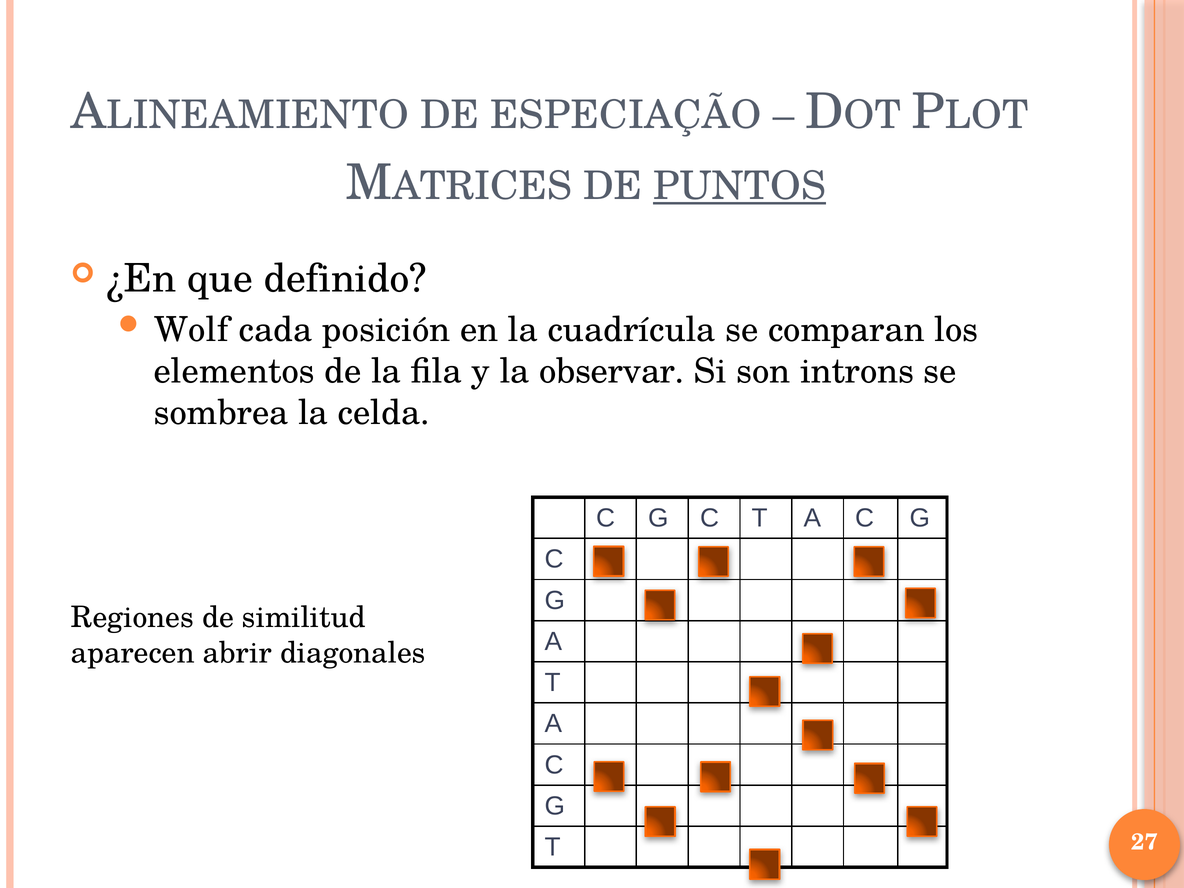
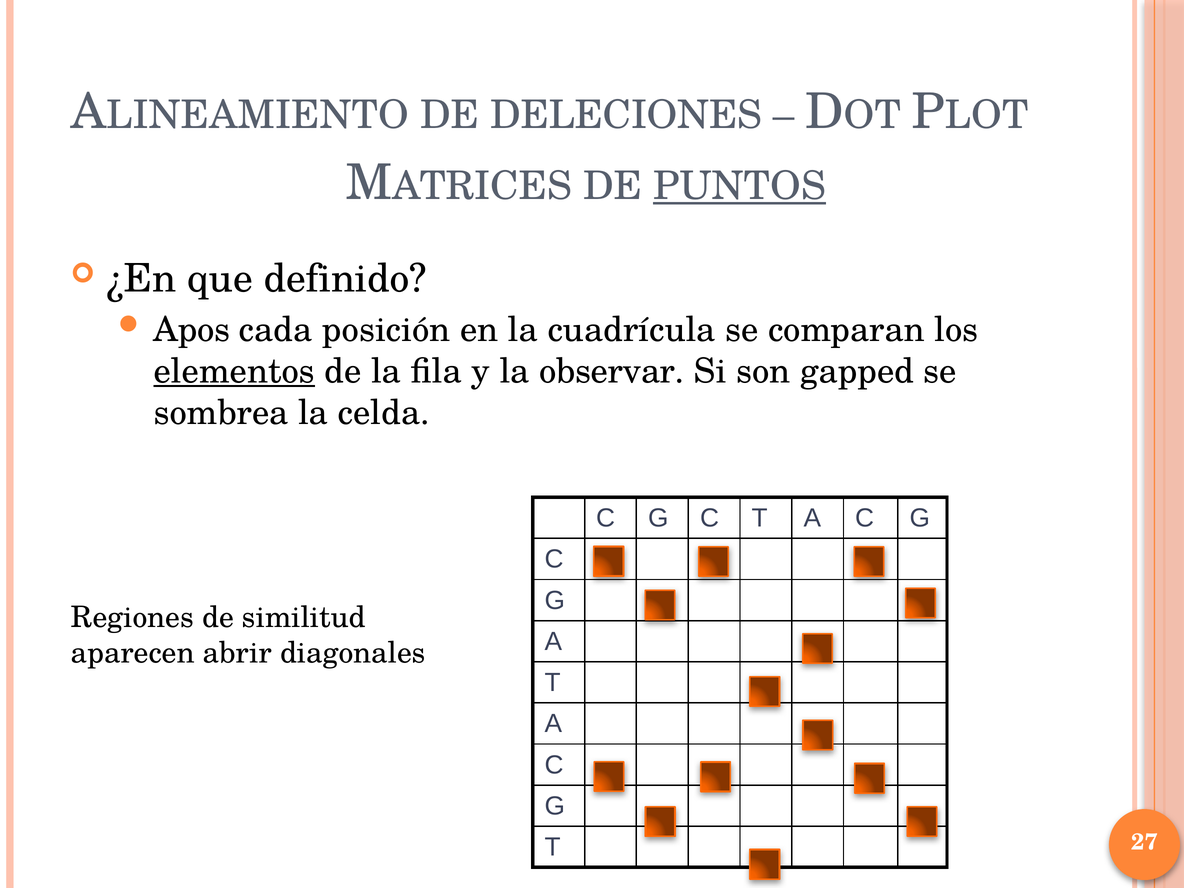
ESPECIAÇÃO: ESPECIAÇÃO -> DELECIONES (626, 115)
Wolf: Wolf -> Apos (192, 330)
elementos underline: none -> present (234, 371)
introns: introns -> gapped (857, 371)
